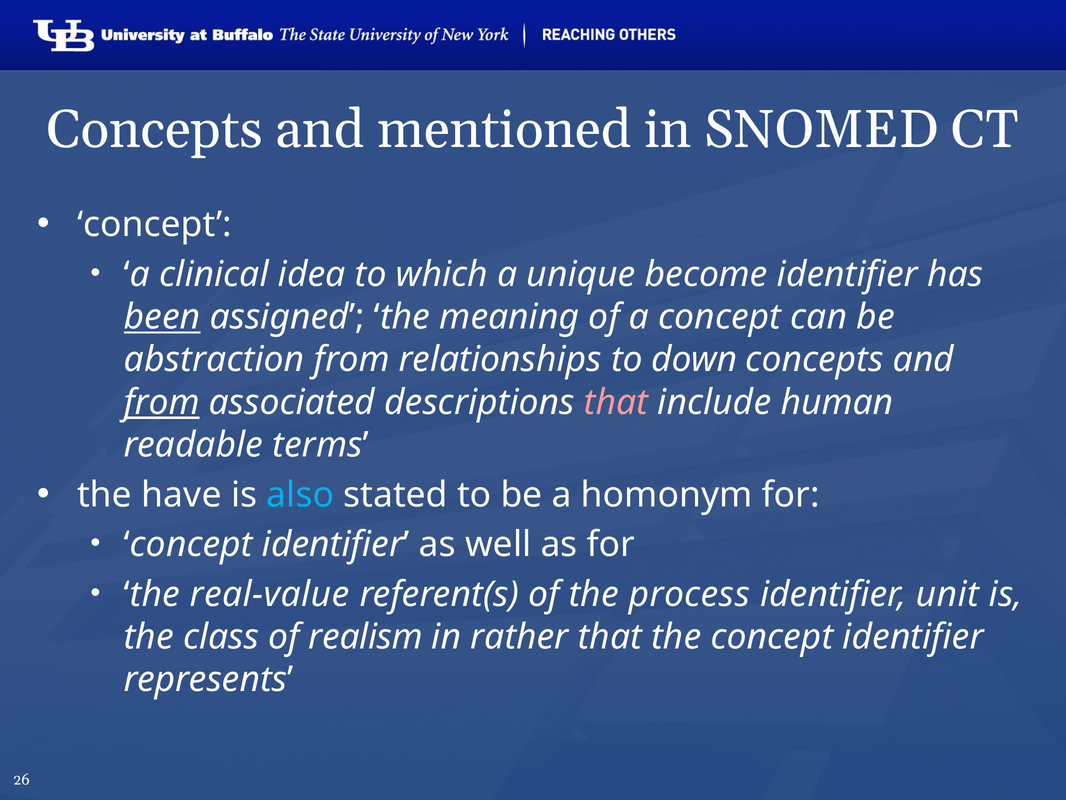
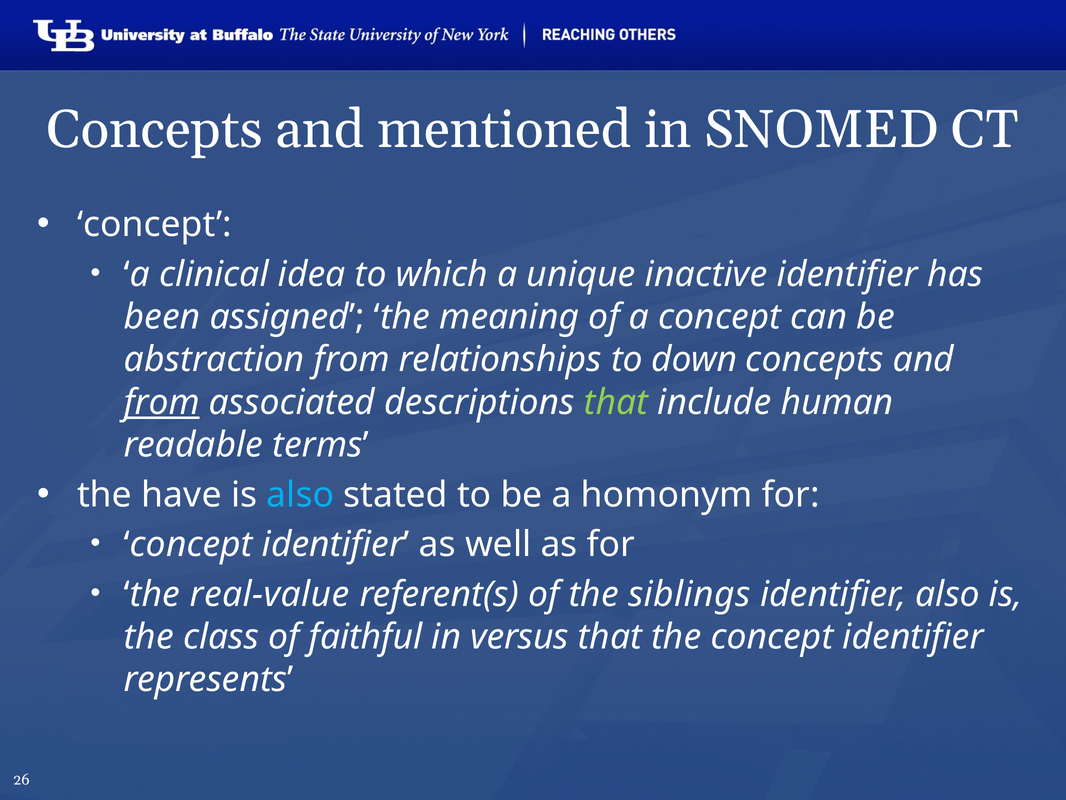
become: become -> inactive (706, 274)
been underline: present -> none (162, 317)
that colour: pink -> light green (616, 402)
process: process -> siblings (689, 594)
identifier unit: unit -> also (948, 594)
realism: realism -> faithful (366, 637)
rather: rather -> versus (520, 637)
